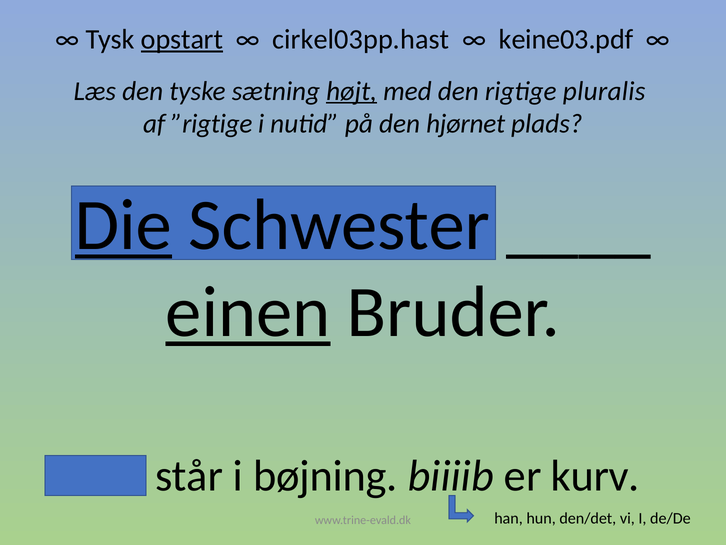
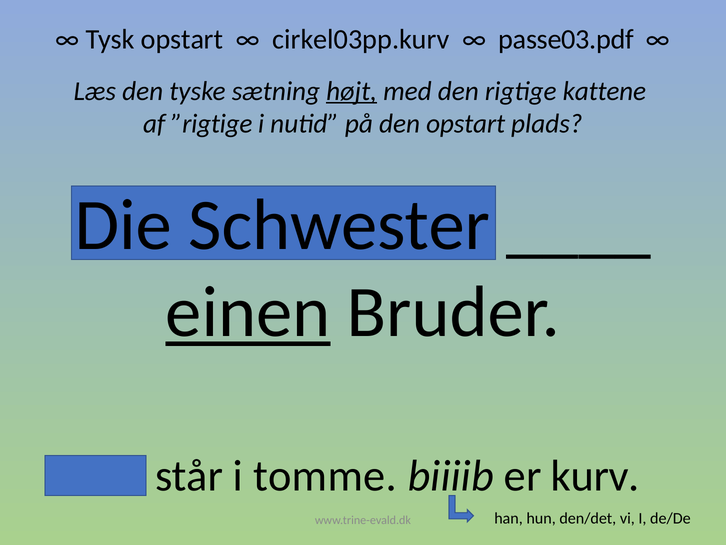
opstart underline: present -> none (182, 39)
cirkel03pp.hast: cirkel03pp.hast -> cirkel03pp.kurv (361, 39)
keine03.pdf: keine03.pdf -> passe03.pdf (566, 39)
pluralis: pluralis -> kattene (604, 91)
den hjørnet: hjørnet -> opstart (466, 124)
Die underline: present -> none (123, 225)
bøjning: bøjning -> tomme (325, 476)
